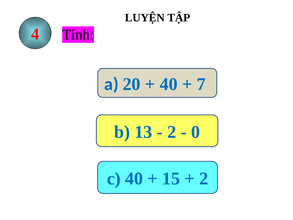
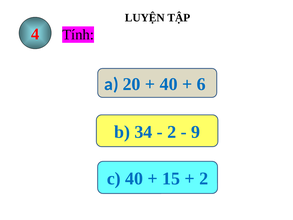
7: 7 -> 6 (201, 84)
13: 13 -> 34 (143, 132)
0: 0 -> 9 (196, 132)
